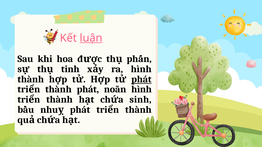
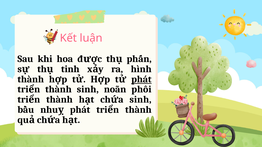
luận underline: present -> none (91, 38)
thành phát: phát -> sinh (88, 90)
noãn hình: hình -> phôi (141, 90)
